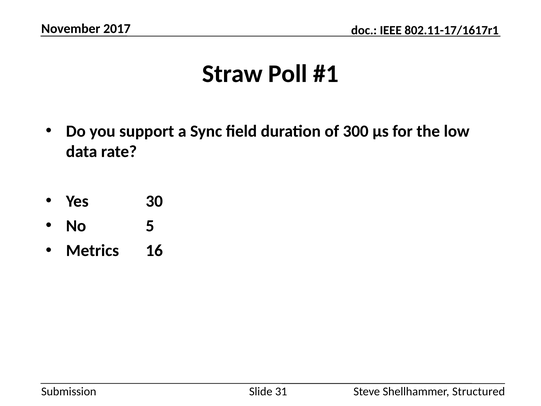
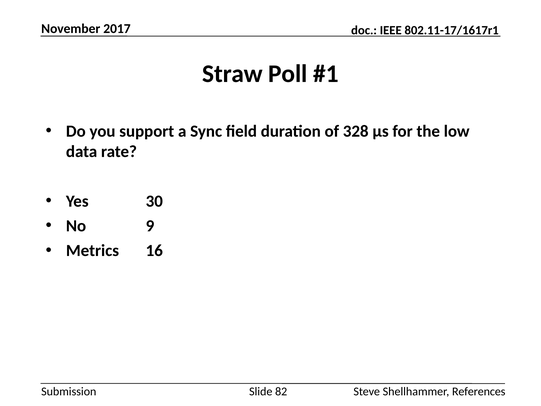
300: 300 -> 328 (356, 131)
5: 5 -> 9 (150, 226)
31: 31 -> 82 (281, 391)
Structured: Structured -> References (479, 391)
